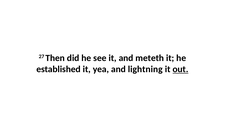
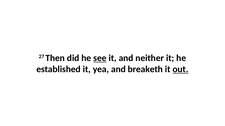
see underline: none -> present (100, 58)
meteth: meteth -> neither (150, 58)
lightning: lightning -> breaketh (145, 70)
